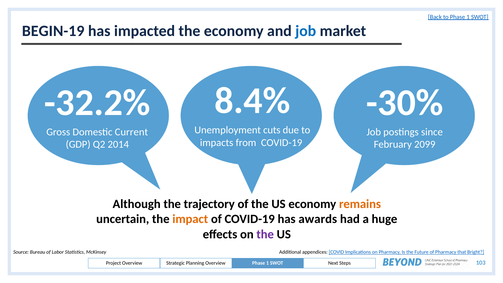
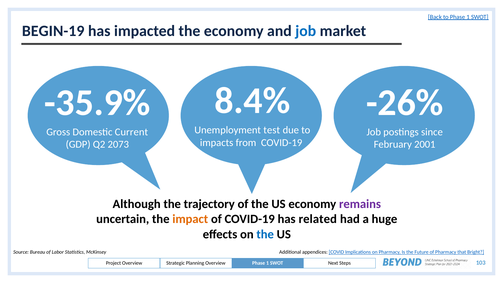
-32.2%: -32.2% -> -35.9% (97, 103)
-30%: -30% -> -26% (405, 103)
cuts: cuts -> test (272, 130)
2014: 2014 -> 2073 (118, 144)
2099: 2099 -> 2001 (425, 144)
remains colour: orange -> purple (360, 204)
awards: awards -> related (318, 219)
the colour: purple -> blue (265, 234)
